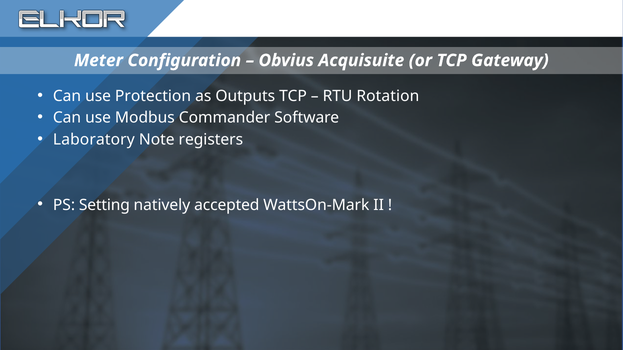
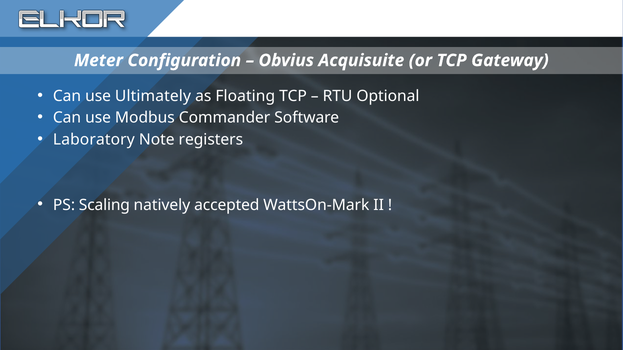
Protection: Protection -> Ultimately (153, 96)
Outputs: Outputs -> Floating (245, 96)
Rotation: Rotation -> Optional (388, 96)
Setting: Setting -> Scaling (104, 205)
